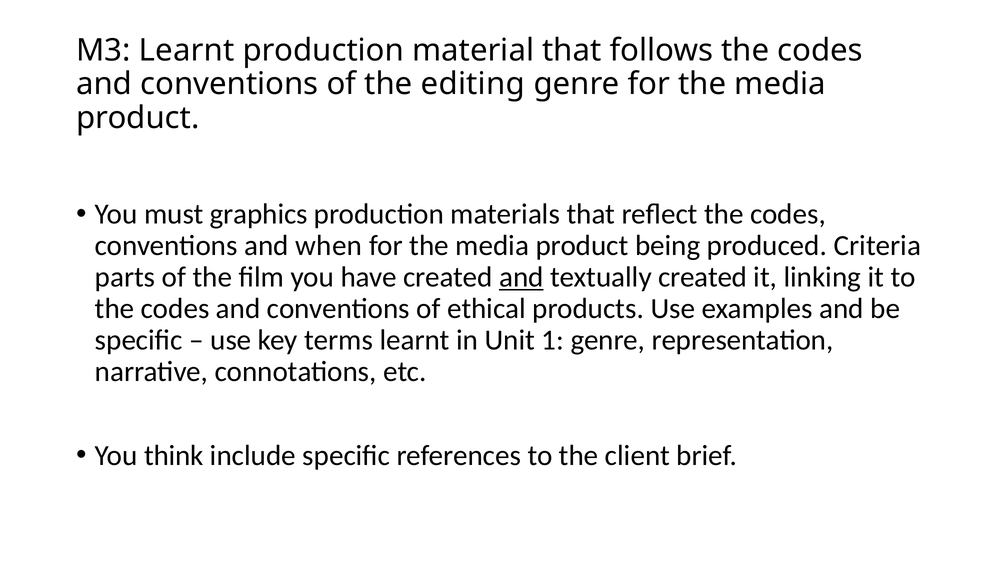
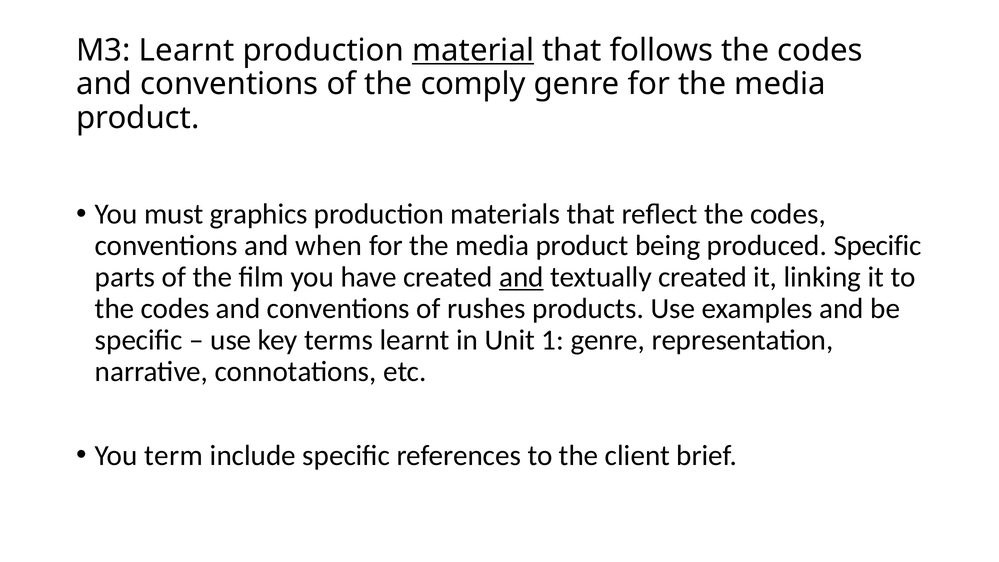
material underline: none -> present (473, 50)
editing: editing -> comply (473, 84)
produced Criteria: Criteria -> Specific (877, 246)
ethical: ethical -> rushes (486, 309)
think: think -> term (174, 455)
